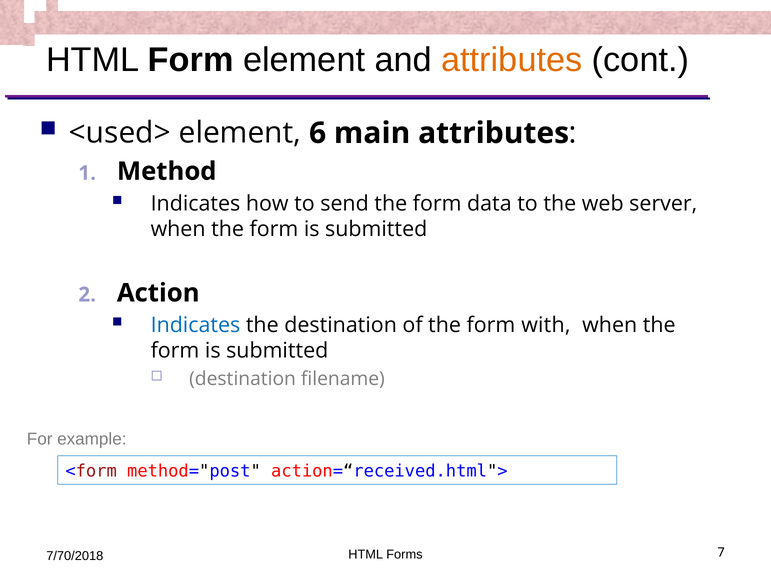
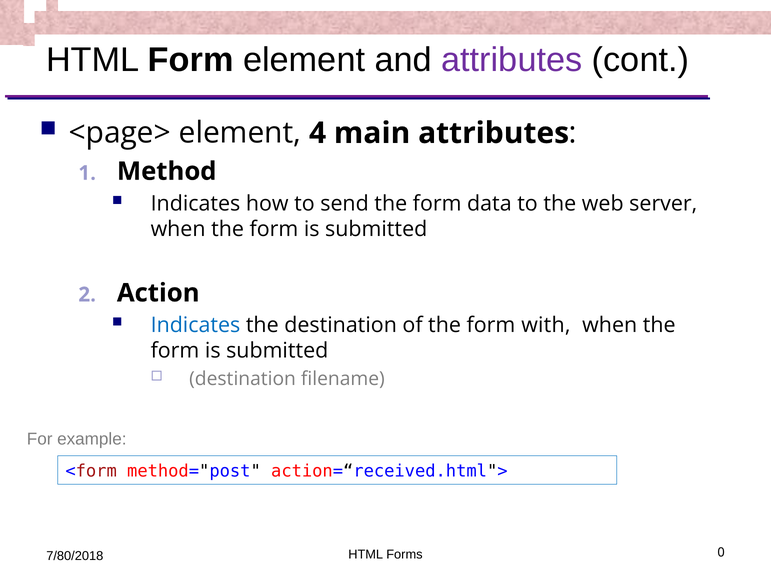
attributes colour: orange -> purple (512, 60)
<used>: <used> -> <page> (120, 133)
6: 6 -> 4 (318, 133)
7: 7 -> 0 (721, 553)
7/70/2018: 7/70/2018 -> 7/80/2018 (75, 556)
